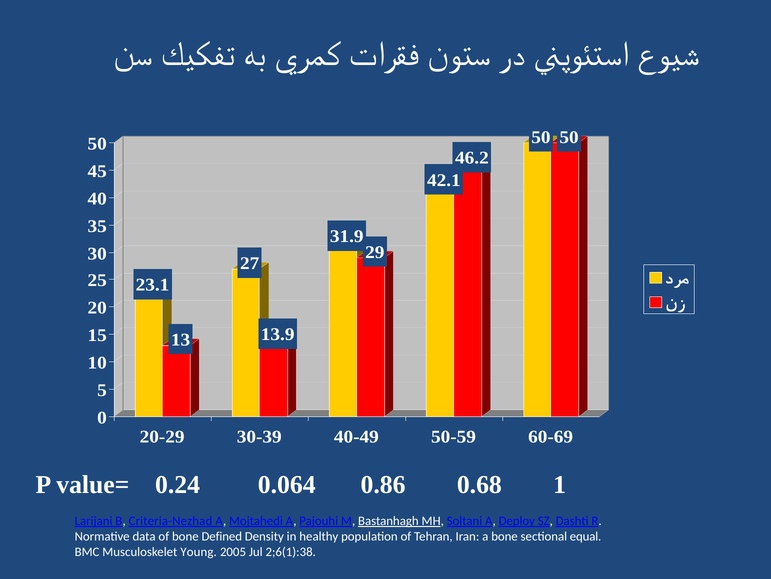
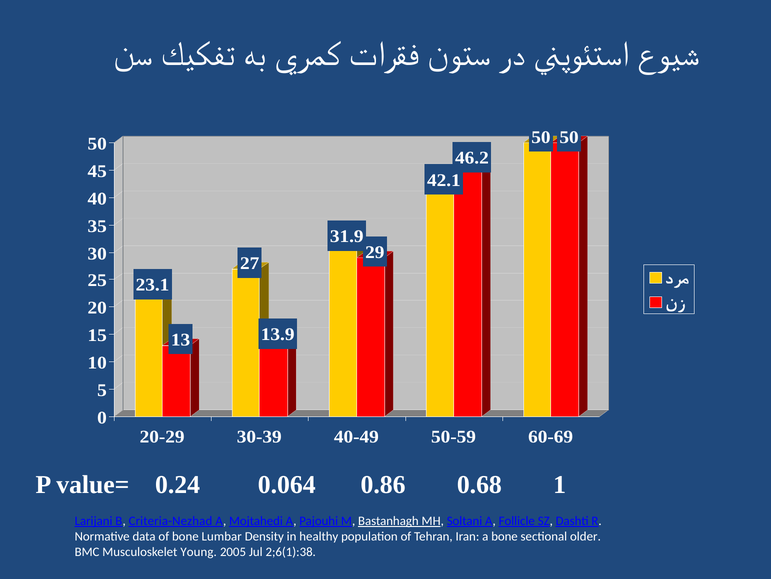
Deploy: Deploy -> Follicle (517, 520)
Defined: Defined -> Lumbar (222, 536)
equal: equal -> older (585, 536)
